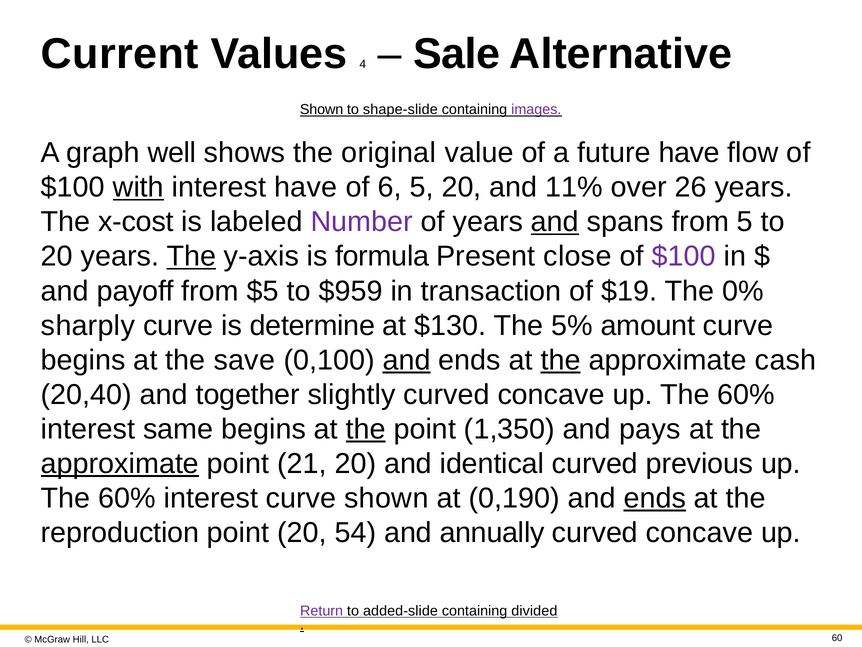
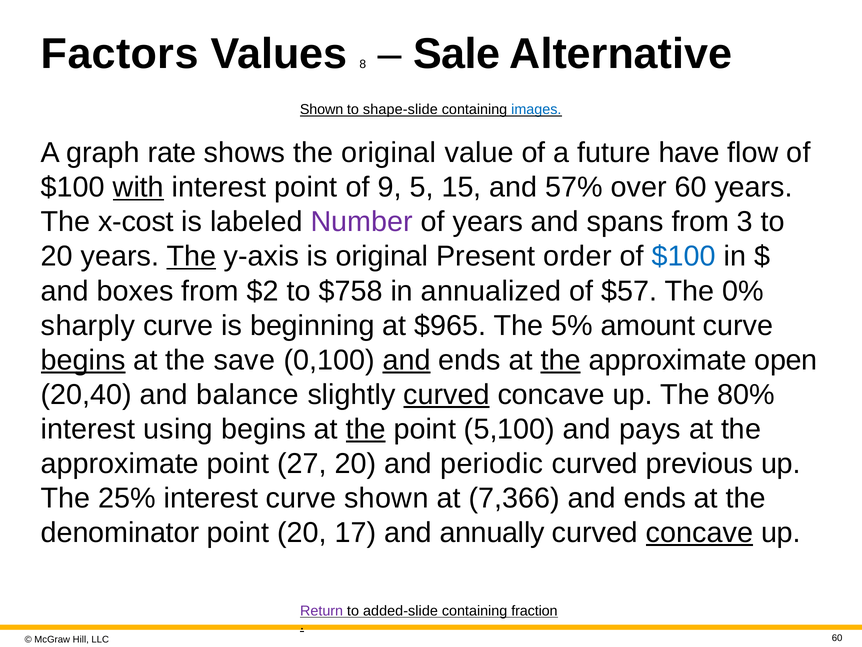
Current: Current -> Factors (120, 54)
4: 4 -> 8 (363, 64)
images colour: purple -> blue (536, 110)
well: well -> rate (172, 153)
interest have: have -> point (306, 187)
6: 6 -> 9 (390, 187)
5 20: 20 -> 15 (461, 187)
11%: 11% -> 57% (574, 187)
over 26: 26 -> 60 (691, 187)
and underline: present -> none (555, 222)
from 5: 5 -> 3 (745, 222)
is formula: formula -> original (382, 256)
close: close -> order (577, 256)
$100 colour: purple -> blue (684, 256)
payoff: payoff -> boxes (135, 291)
$5: $5 -> $2 (263, 291)
$959: $959 -> $758 (351, 291)
transaction: transaction -> annualized (491, 291)
$19: $19 -> $57 (629, 291)
determine: determine -> beginning (312, 325)
$130: $130 -> $965 (450, 325)
begins underline: none -> present (83, 360)
cash: cash -> open (786, 360)
together: together -> balance (248, 394)
curved underline: none -> present (446, 394)
concave up The 60%: 60% -> 80% (746, 394)
same: same -> using (178, 429)
1,350: 1,350 -> 5,100 (509, 429)
approximate underline: present -> none (120, 463)
21: 21 -> 27 (302, 463)
identical: identical -> periodic (492, 463)
60%: 60% -> 25% (127, 498)
0,190: 0,190 -> 7,366 (514, 498)
ends underline: present -> none (655, 498)
reproduction: reproduction -> denominator (120, 532)
54: 54 -> 17 (355, 532)
concave underline: none -> present (700, 532)
divided: divided -> fraction (534, 610)
